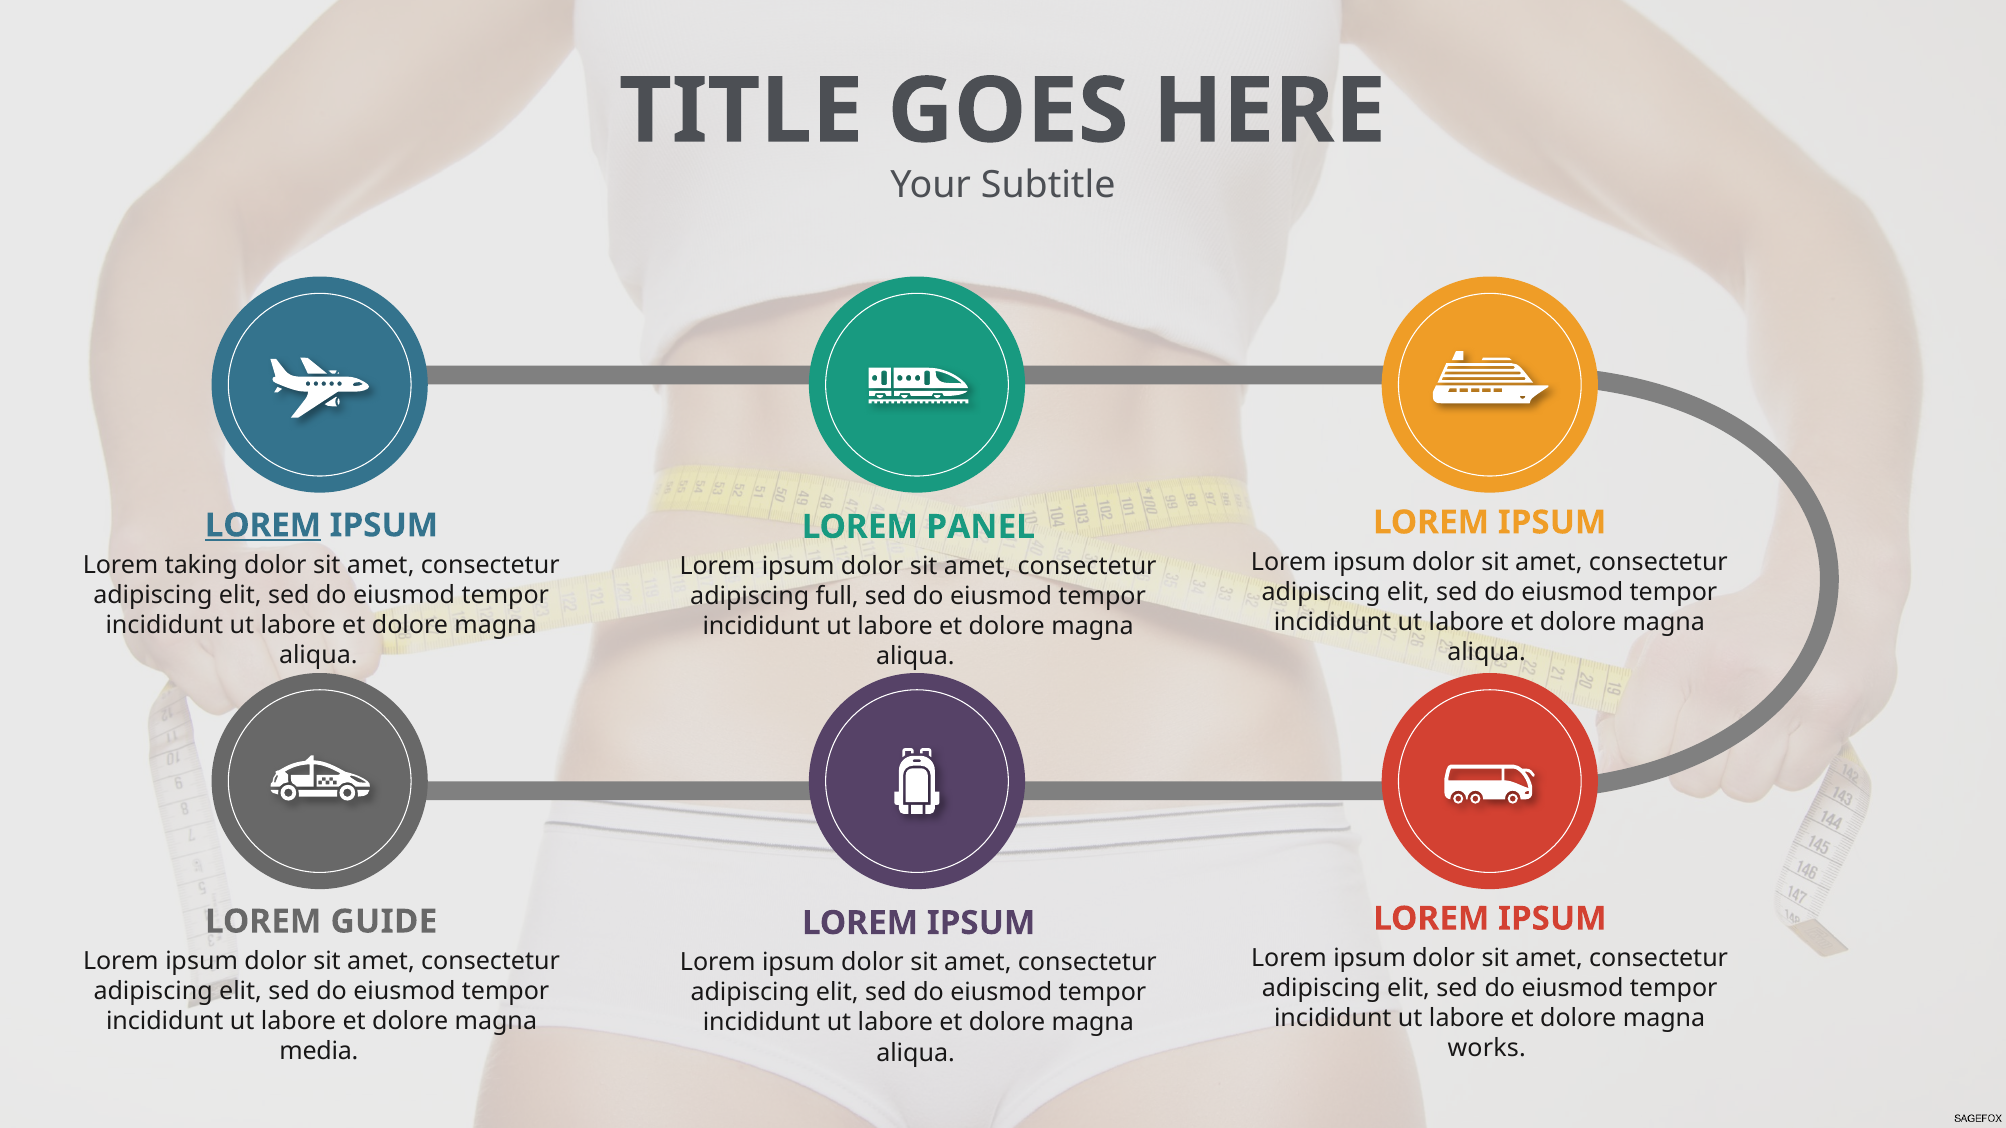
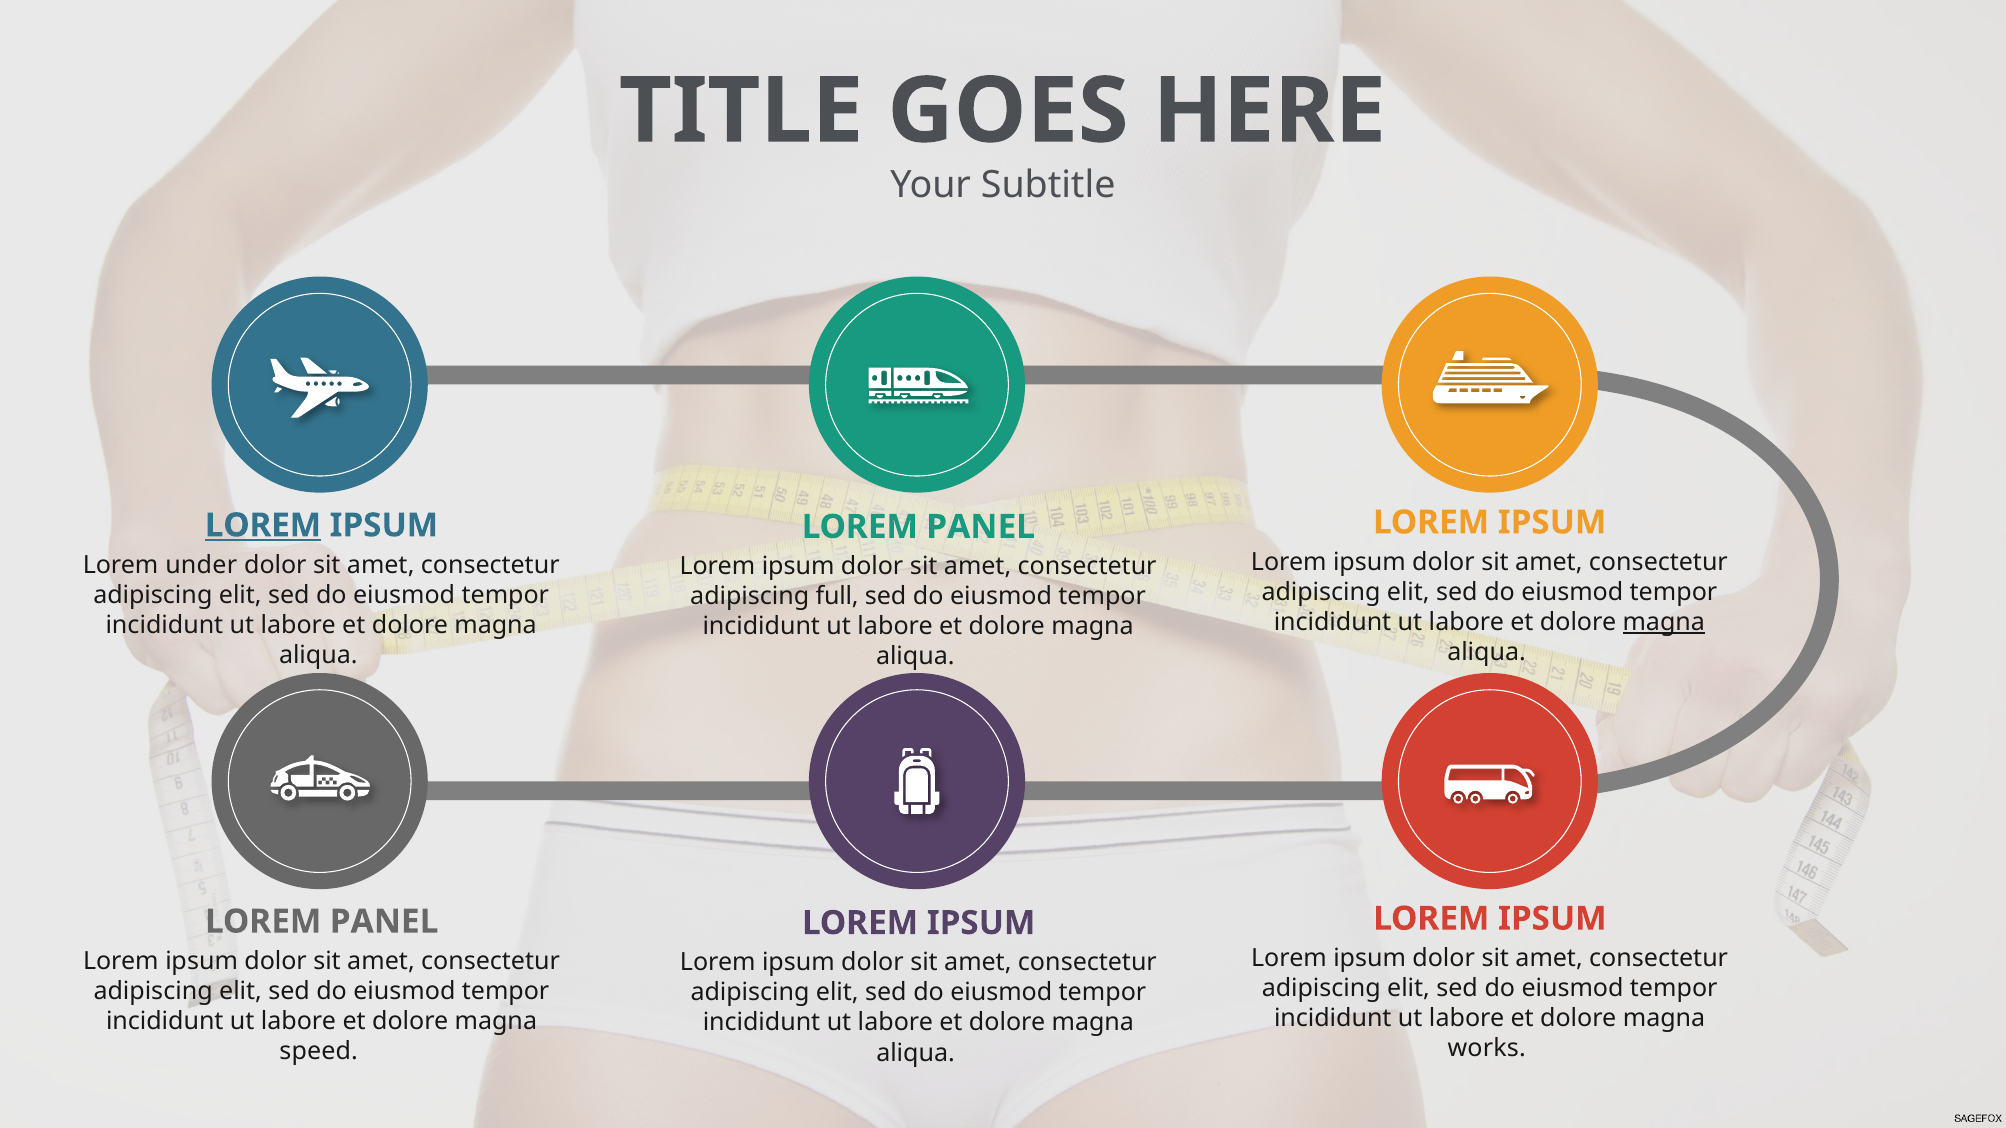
taking: taking -> under (201, 565)
magna underline: none -> present (1664, 622)
GUIDE: GUIDE -> PANEL (384, 922)
media: media -> speed (319, 1052)
